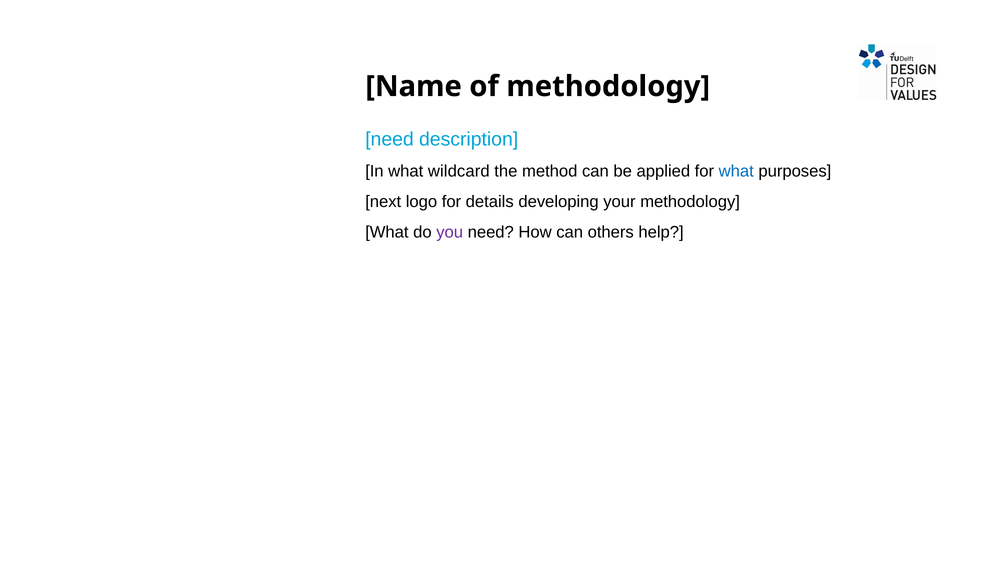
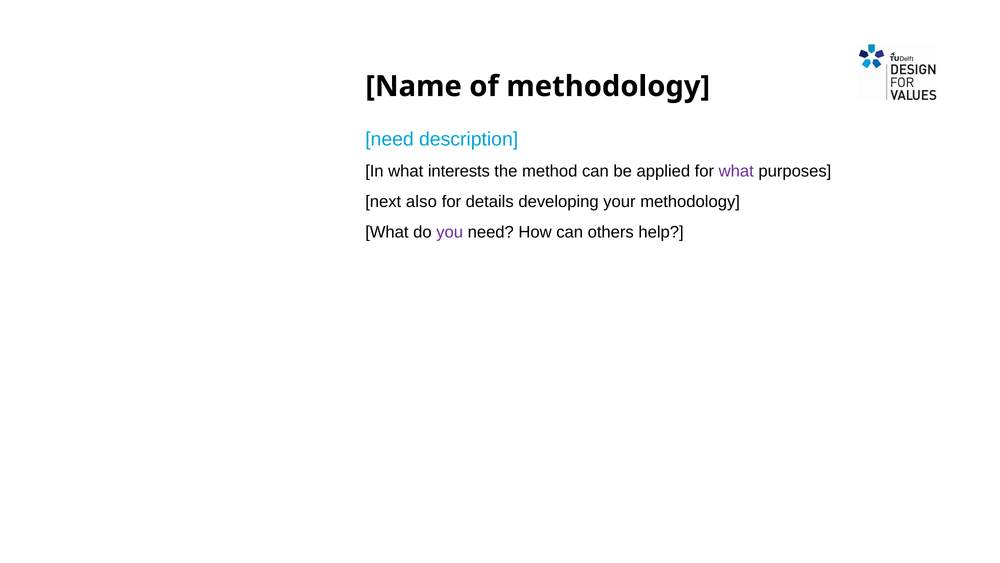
wildcard: wildcard -> interests (459, 171)
what colour: blue -> purple (736, 171)
logo: logo -> also (421, 202)
